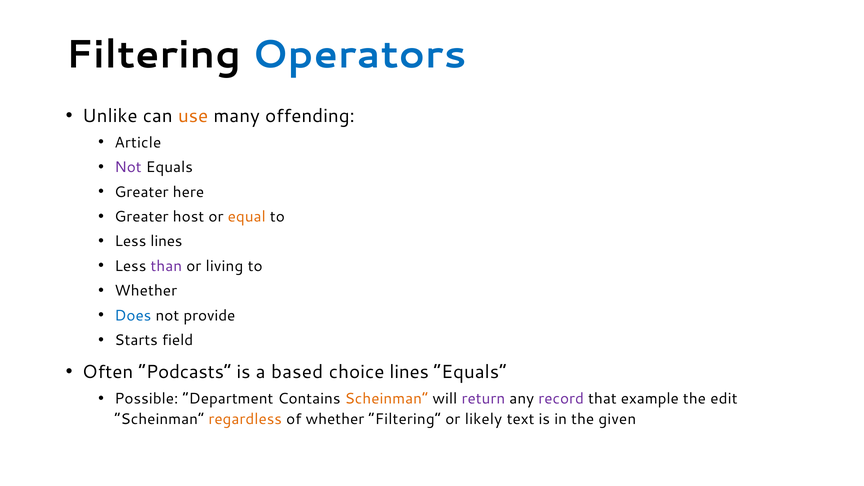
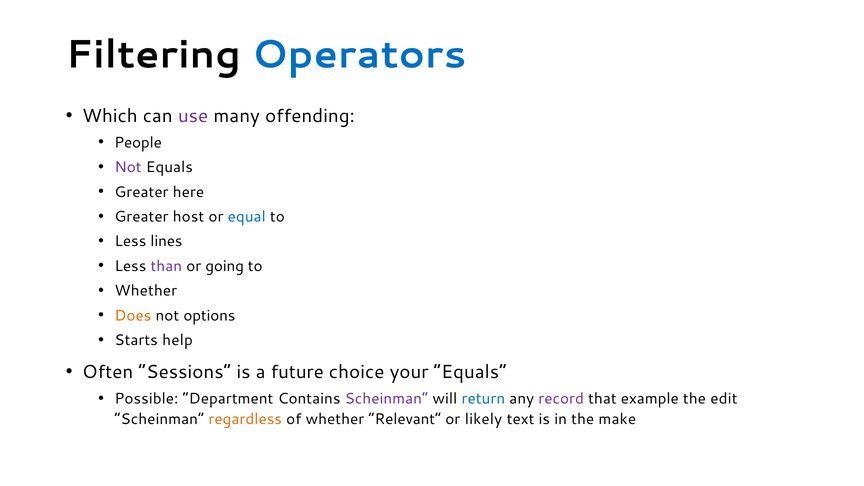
Unlike: Unlike -> Which (110, 116)
use colour: orange -> purple (193, 116)
Article: Article -> People (138, 143)
equal colour: orange -> blue (247, 217)
living: living -> going (225, 266)
Does colour: blue -> orange (133, 315)
provide: provide -> options (209, 315)
field: field -> help (177, 340)
Podcasts: Podcasts -> Sessions (185, 372)
based: based -> future (297, 372)
choice lines: lines -> your (409, 372)
Scheinman colour: orange -> purple (386, 399)
return colour: purple -> blue (483, 399)
whether Filtering: Filtering -> Relevant (405, 419)
given: given -> make (617, 419)
